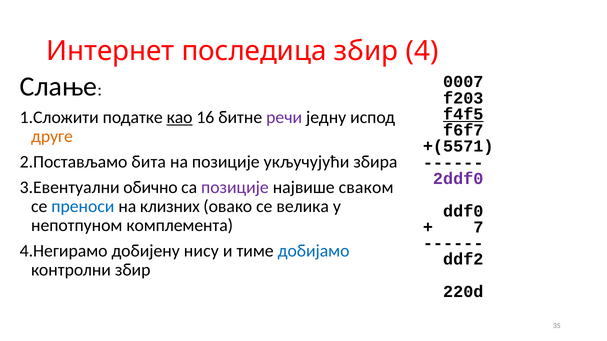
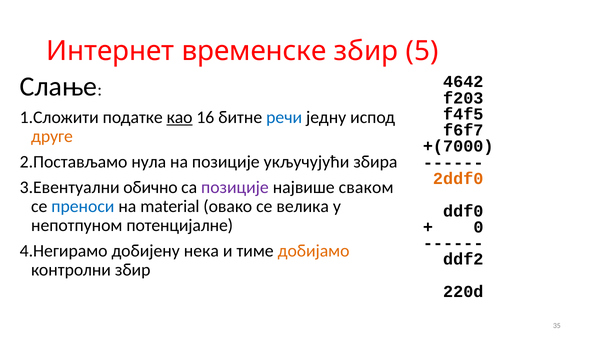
последица: последица -> временске (254, 51)
4: 4 -> 5 (422, 51)
0007: 0007 -> 4642 (463, 82)
f4f5 underline: present -> none (463, 114)
речи colour: purple -> blue (284, 118)
+(5571: +(5571 -> +(7000 (458, 147)
бита: бита -> нула (149, 162)
2ddf0 colour: purple -> orange (458, 179)
клизних: клизних -> material (170, 207)
комплемента: комплемента -> потенцијалне (180, 226)
7: 7 -> 0 (478, 227)
нису: нису -> нека (201, 251)
добијамо colour: blue -> orange (314, 251)
